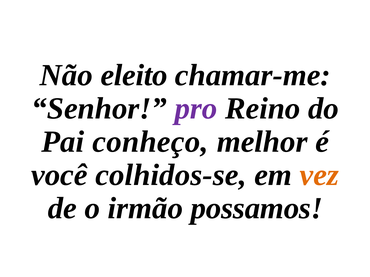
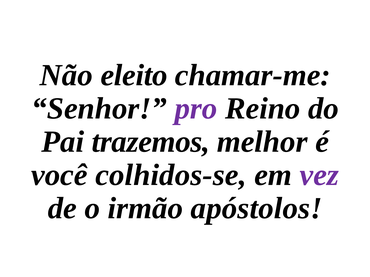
conheço: conheço -> trazemos (151, 142)
vez colour: orange -> purple (319, 175)
possamos: possamos -> apóstolos (257, 209)
